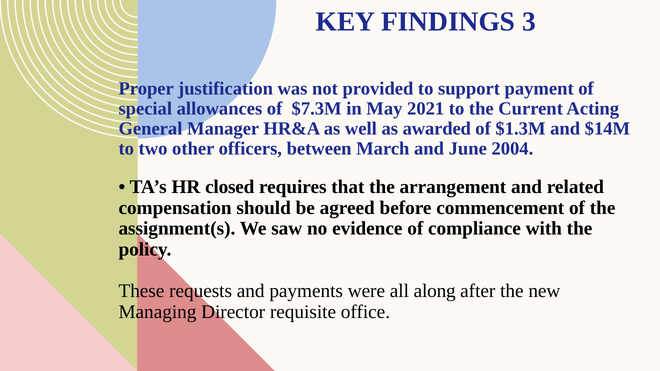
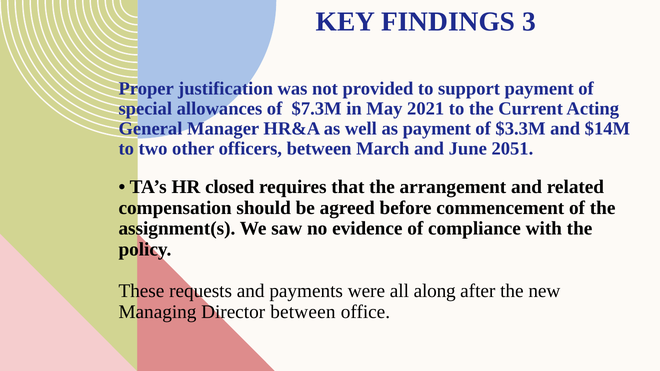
as awarded: awarded -> payment (437, 129)
$1.3M: $1.3M -> $3.3M (521, 129)
2004: 2004 -> 2051 (512, 149)
Director requisite: requisite -> between (303, 312)
